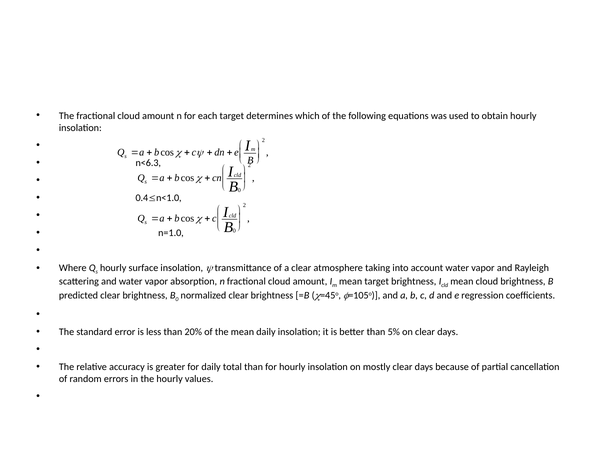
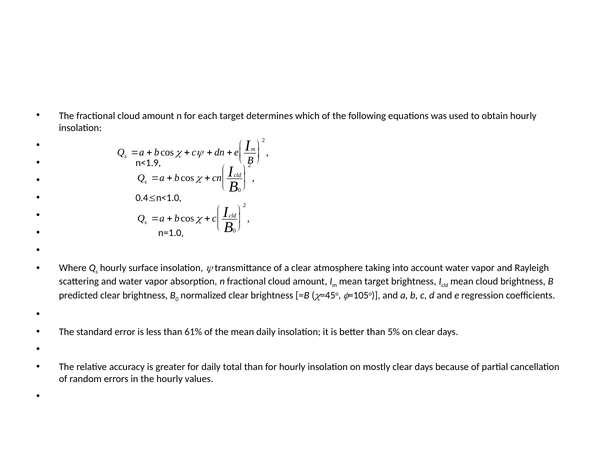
n<6.3: n<6.3 -> n<1.9 (148, 163)
20%: 20% -> 61% (193, 332)
